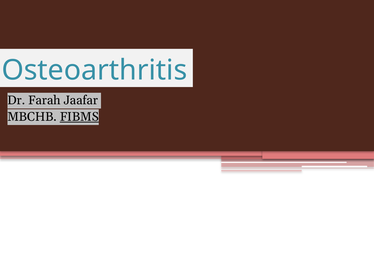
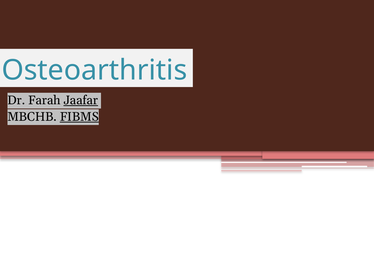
Jaafar underline: none -> present (81, 100)
